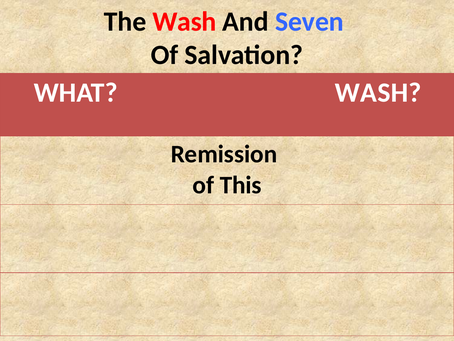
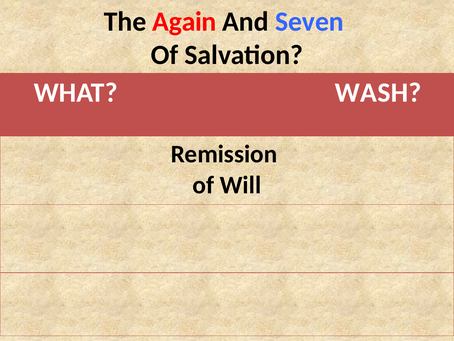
The Wash: Wash -> Again (184, 22)
This: This -> Will (240, 185)
